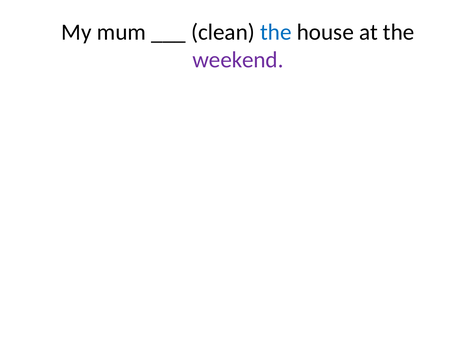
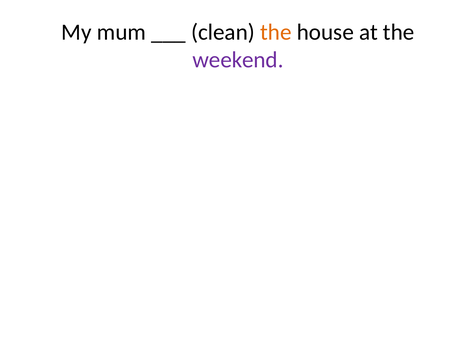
the colour: blue -> orange (276, 32)
